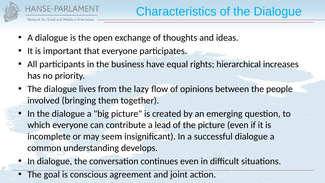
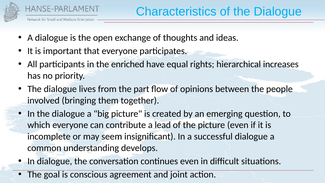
business: business -> enriched (128, 64)
lazy: lazy -> part (141, 89)
